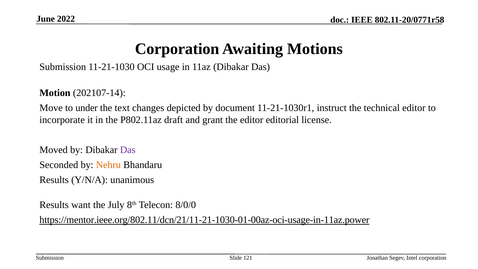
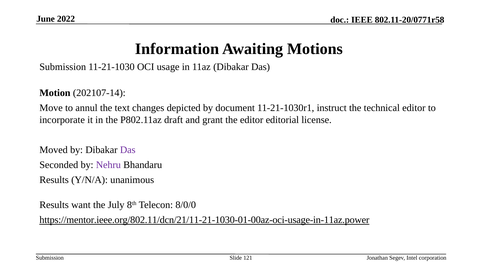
Corporation: Corporation -> Information (177, 49)
under: under -> annul (87, 108)
Nehru colour: orange -> purple (108, 165)
